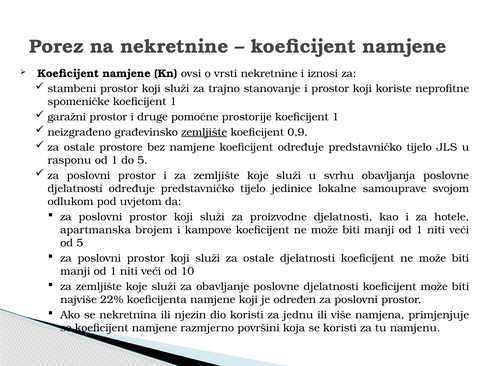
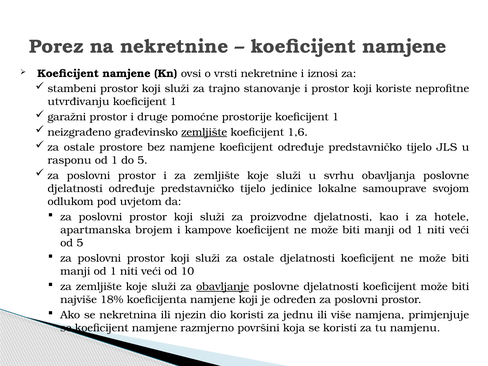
spomeničke: spomeničke -> utvrđivanju (79, 102)
0,9: 0,9 -> 1,6 (298, 132)
obavljanje underline: none -> present (223, 287)
22%: 22% -> 18% (112, 300)
